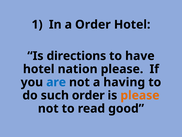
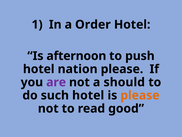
directions: directions -> afternoon (76, 56)
have: have -> push (140, 56)
are colour: blue -> purple (56, 82)
having: having -> should (124, 82)
such order: order -> hotel (88, 95)
